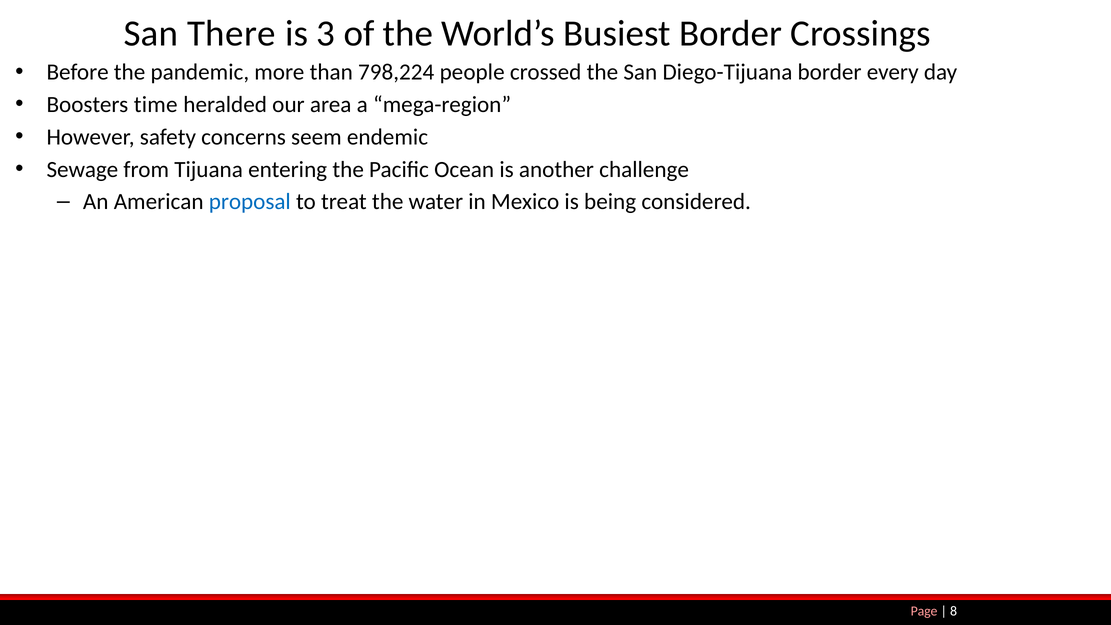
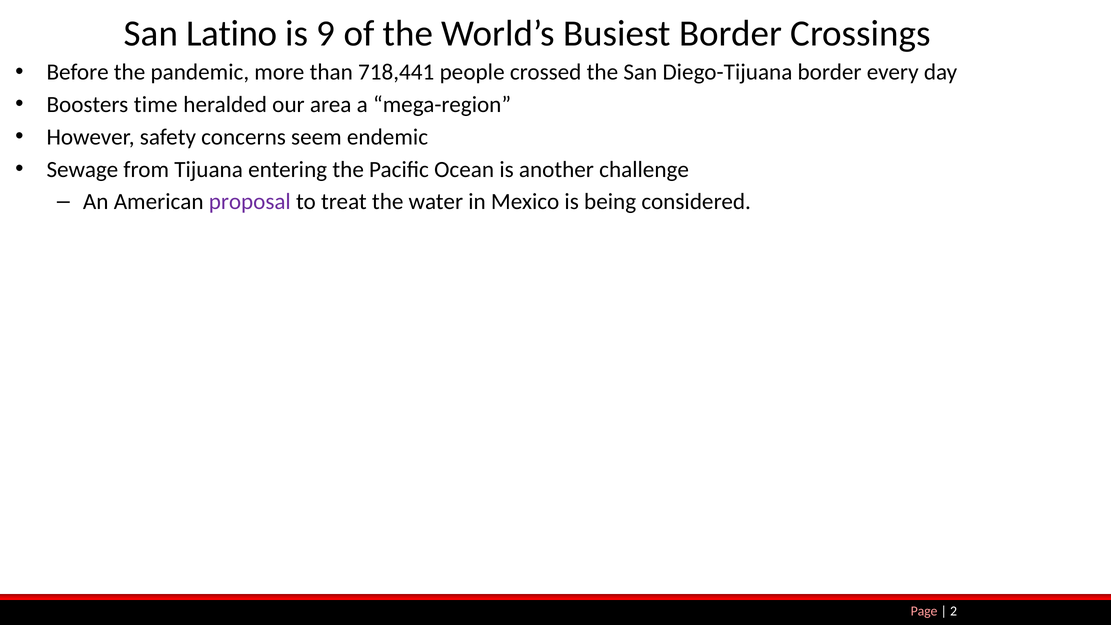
There: There -> Latino (232, 33)
3: 3 -> 9 (326, 33)
798,224: 798,224 -> 718,441 (396, 72)
proposal colour: blue -> purple (250, 202)
8: 8 -> 2 (954, 611)
